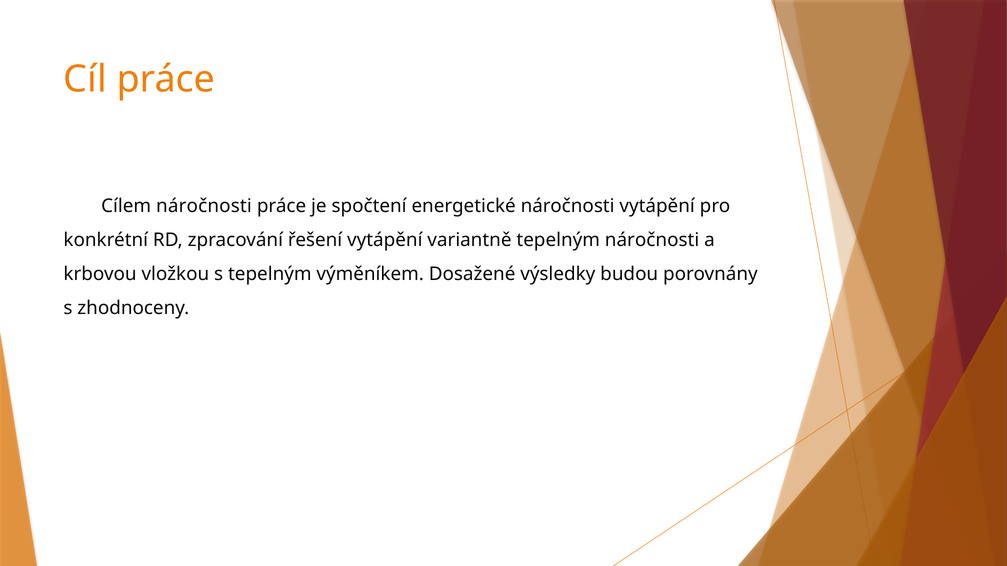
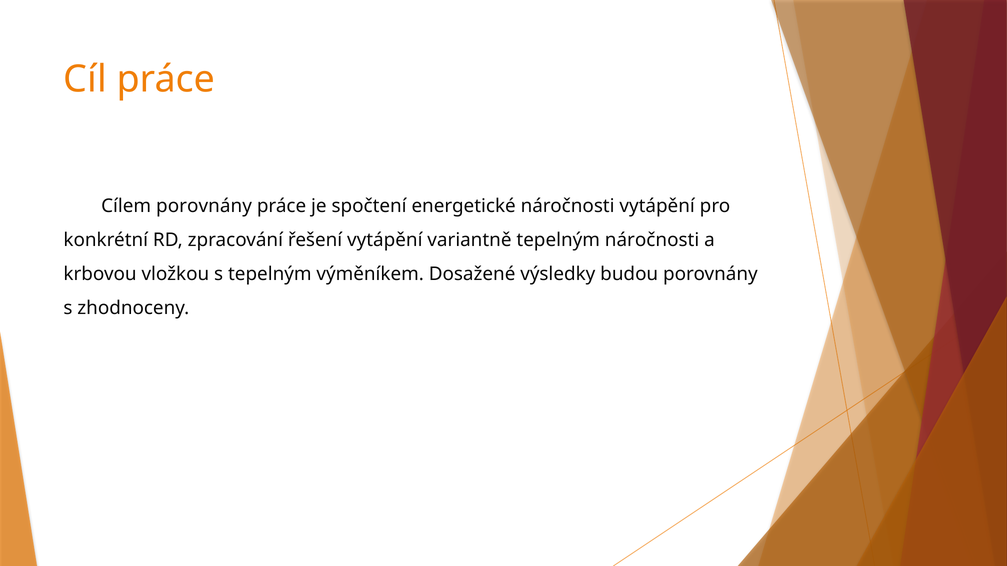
Cílem náročnosti: náročnosti -> porovnány (204, 206)
